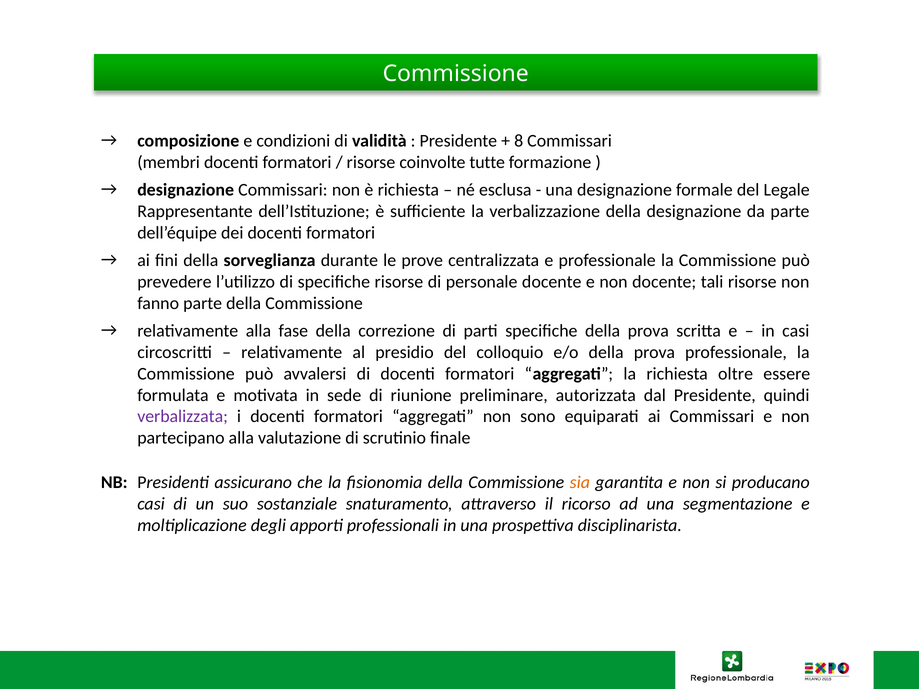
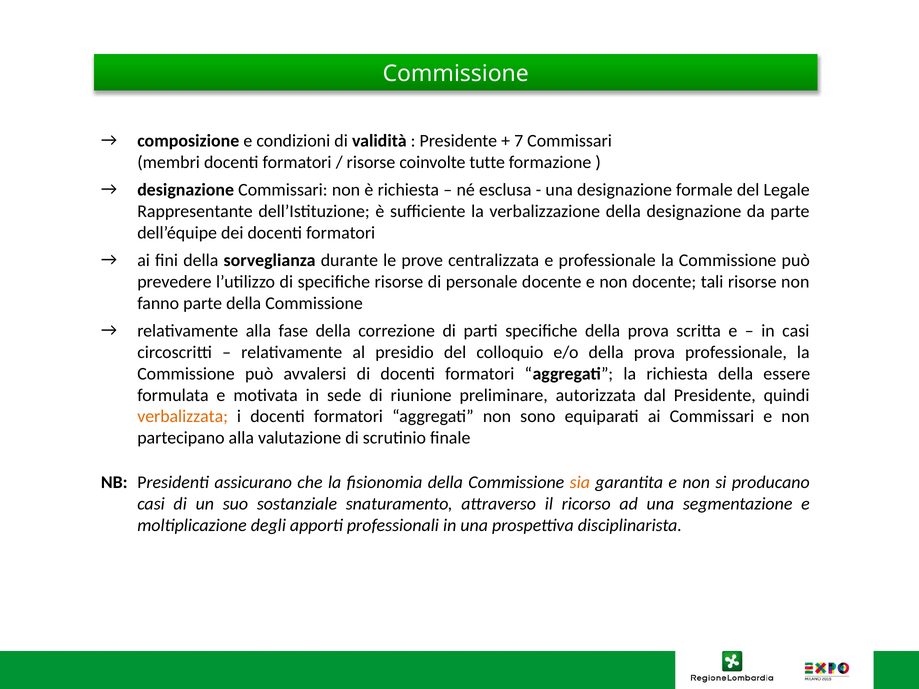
8: 8 -> 7 (519, 141)
richiesta oltre: oltre -> della (736, 374)
verbalizzata colour: purple -> orange (183, 417)
